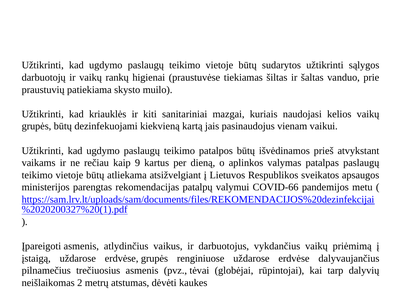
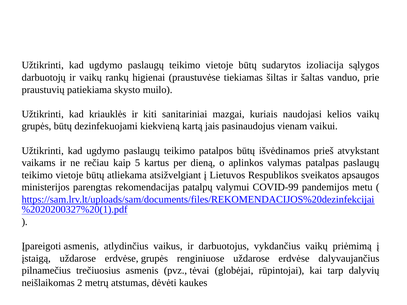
sudarytos užtikrinti: užtikrinti -> izoliacija (325, 65)
9: 9 -> 5 (138, 163)
COVID-66: COVID-66 -> COVID-99 (276, 187)
